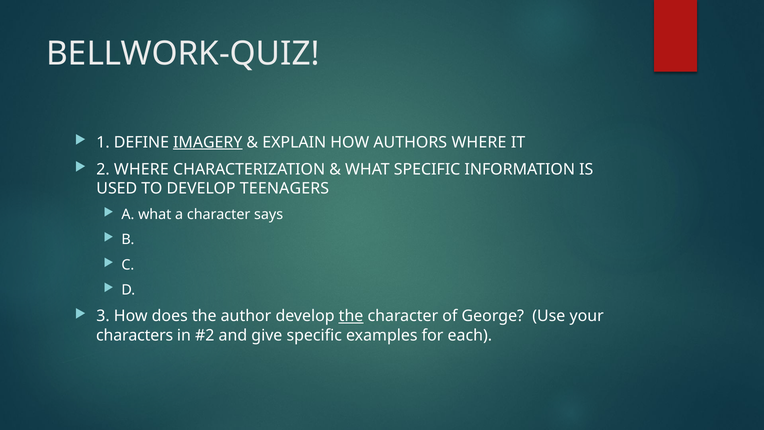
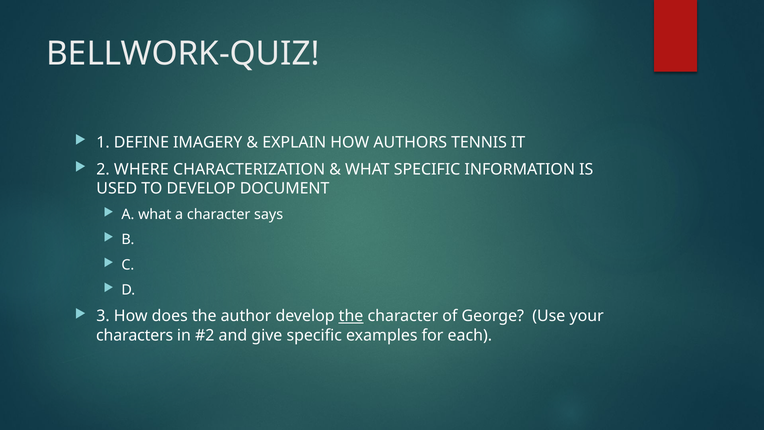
IMAGERY underline: present -> none (208, 142)
AUTHORS WHERE: WHERE -> TENNIS (479, 142)
TEENAGERS: TEENAGERS -> DOCUMENT (285, 188)
